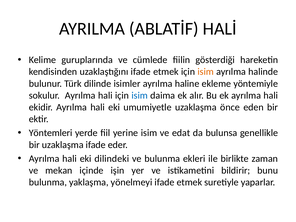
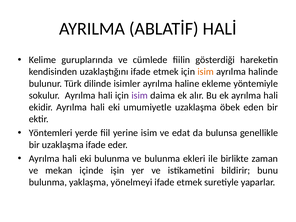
isim colour: blue -> purple (140, 95)
önce: önce -> öbek (230, 107)
eki dilindeki: dilindeki -> bulunma (112, 159)
